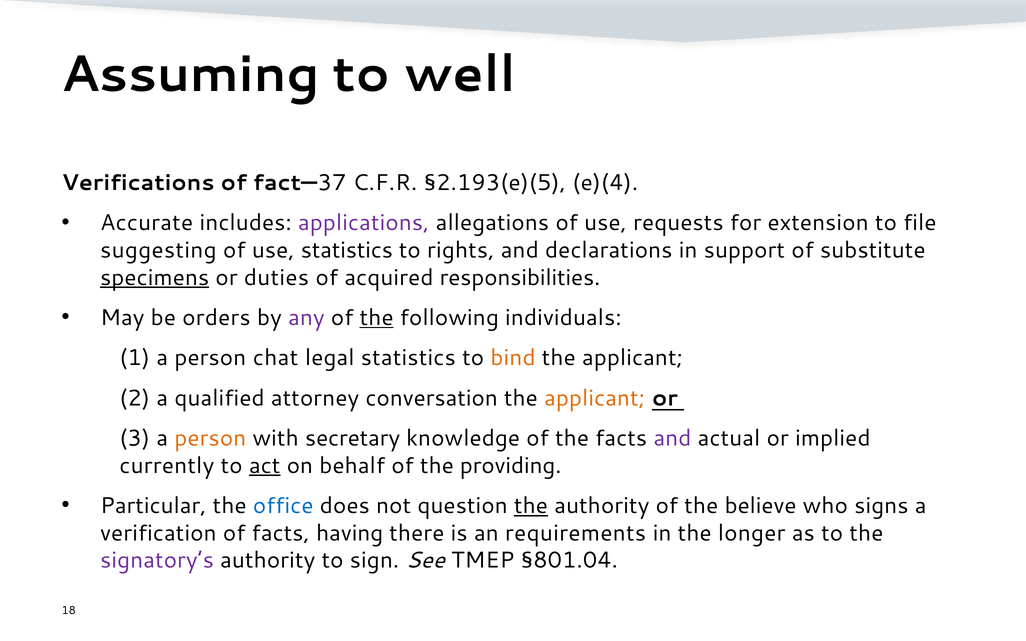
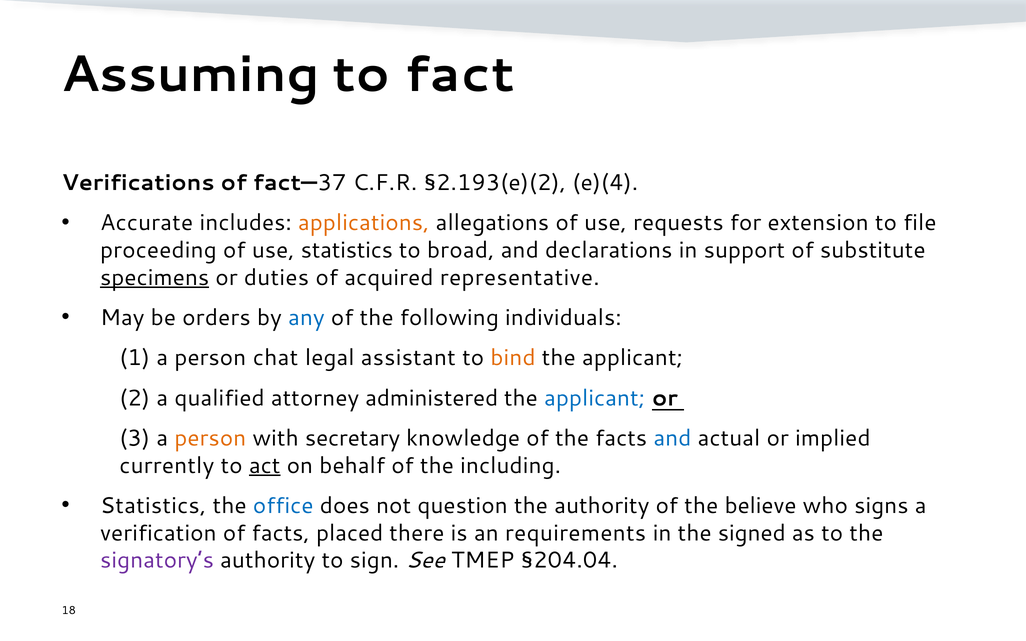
well: well -> fact (460, 74)
§2.193(e)(5: §2.193(e)(5 -> §2.193(e)(2 (495, 183)
applications colour: purple -> orange (364, 223)
suggesting: suggesting -> proceeding (158, 250)
rights: rights -> broad (461, 250)
responsibilities: responsibilities -> representative (520, 278)
any colour: purple -> blue (306, 318)
the underline: present -> none (377, 318)
legal statistics: statistics -> assistant (408, 358)
conversation: conversation -> administered (432, 398)
applicant colour: orange -> blue (595, 398)
and colour: purple -> blue (672, 438)
providing: providing -> including (511, 466)
Particular: Particular -> Statistics (153, 506)
the underline: present -> none (531, 506)
having: having -> placed (350, 533)
longer: longer -> signed (752, 533)
§801.04: §801.04 -> §204.04 (569, 561)
